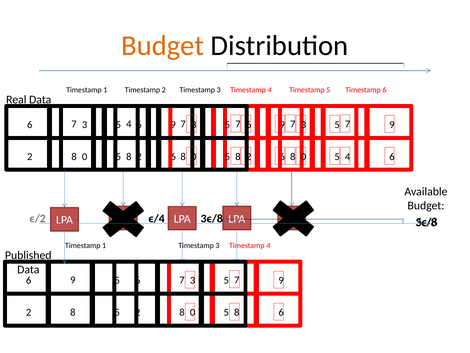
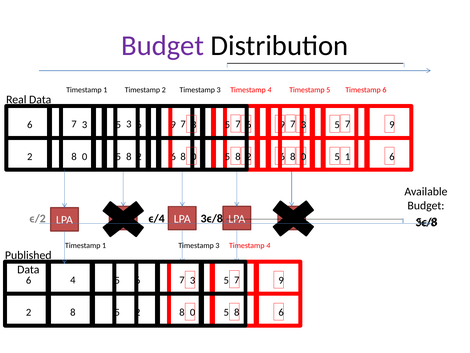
Budget colour: orange -> purple (163, 45)
3 4: 4 -> 3 (129, 124)
0 4: 4 -> 1 (348, 156)
6 9: 9 -> 4 (73, 280)
